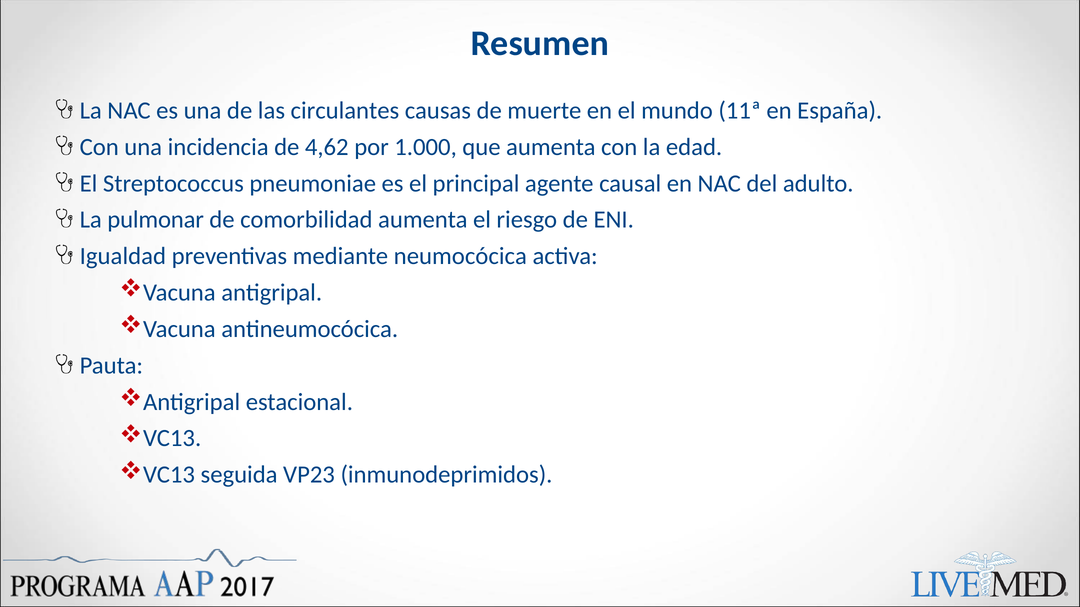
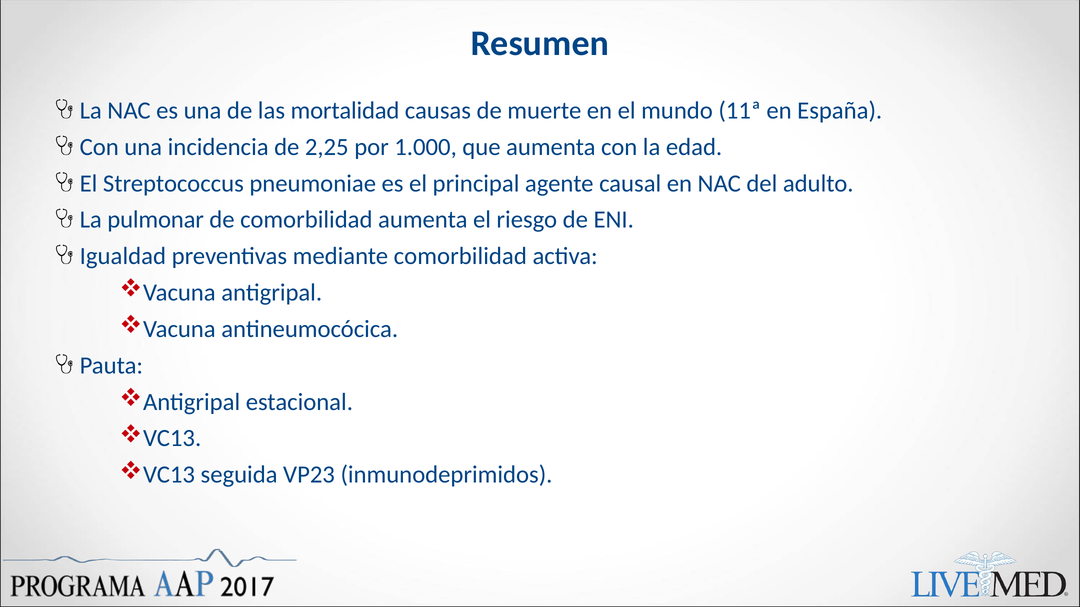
circulantes: circulantes -> mortalidad (345, 111)
4,62: 4,62 -> 2,25 (327, 147)
mediante neumocócica: neumocócica -> comorbilidad (460, 256)
